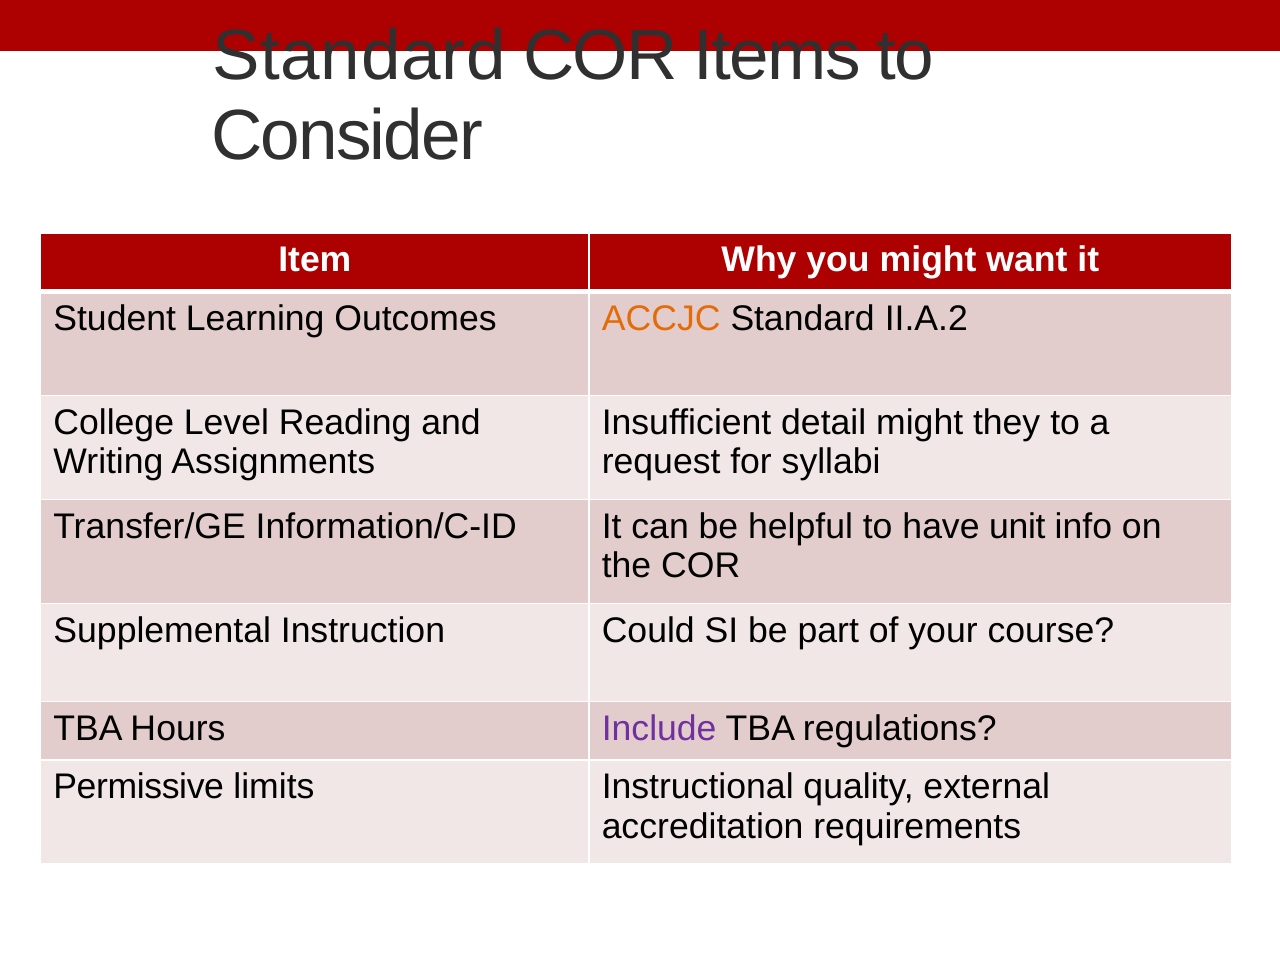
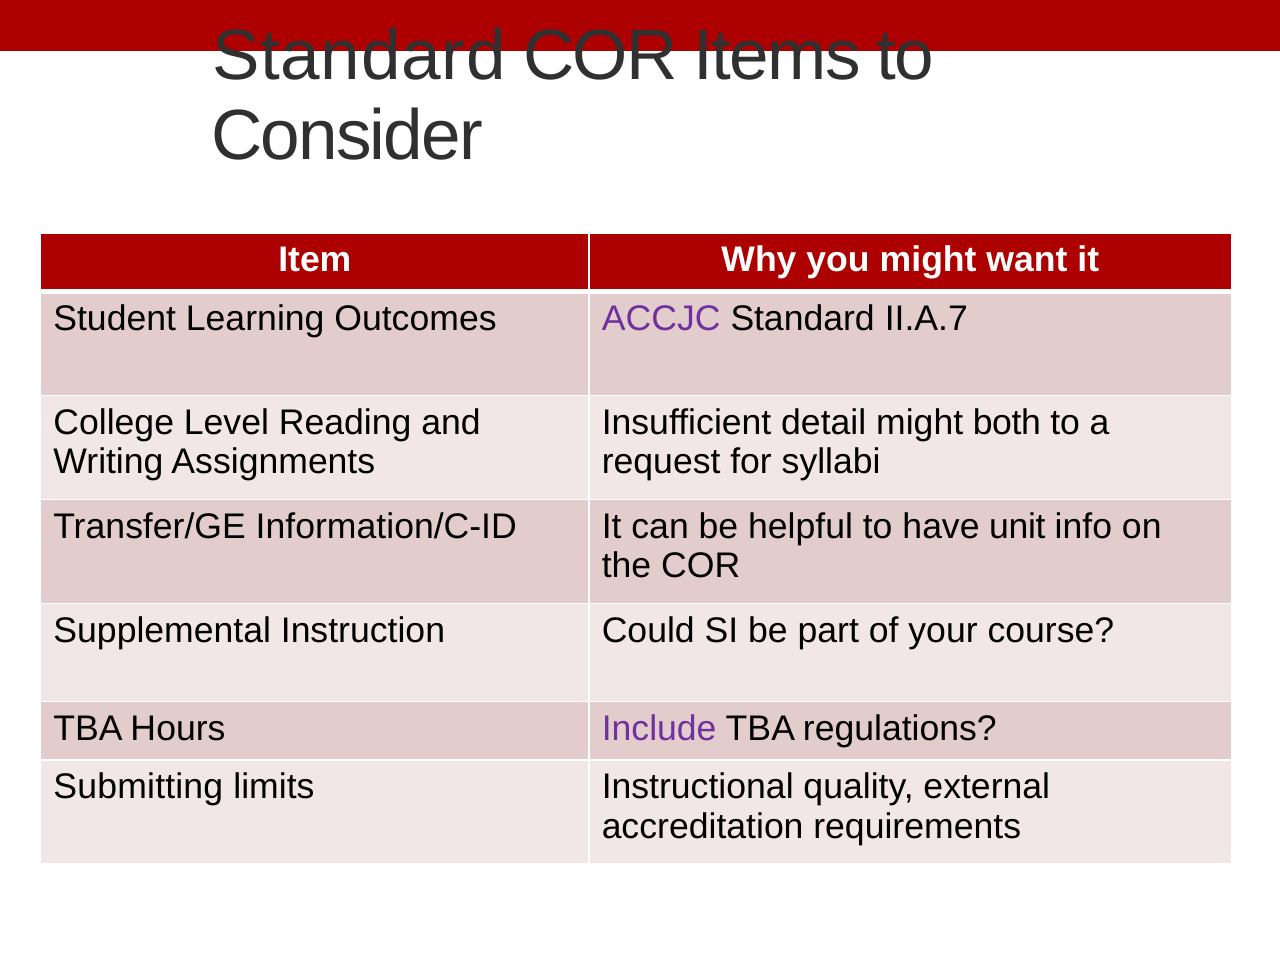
ACCJC colour: orange -> purple (661, 319)
II.A.2: II.A.2 -> II.A.7 (926, 319)
they: they -> both (1007, 423)
Permissive: Permissive -> Submitting (138, 787)
